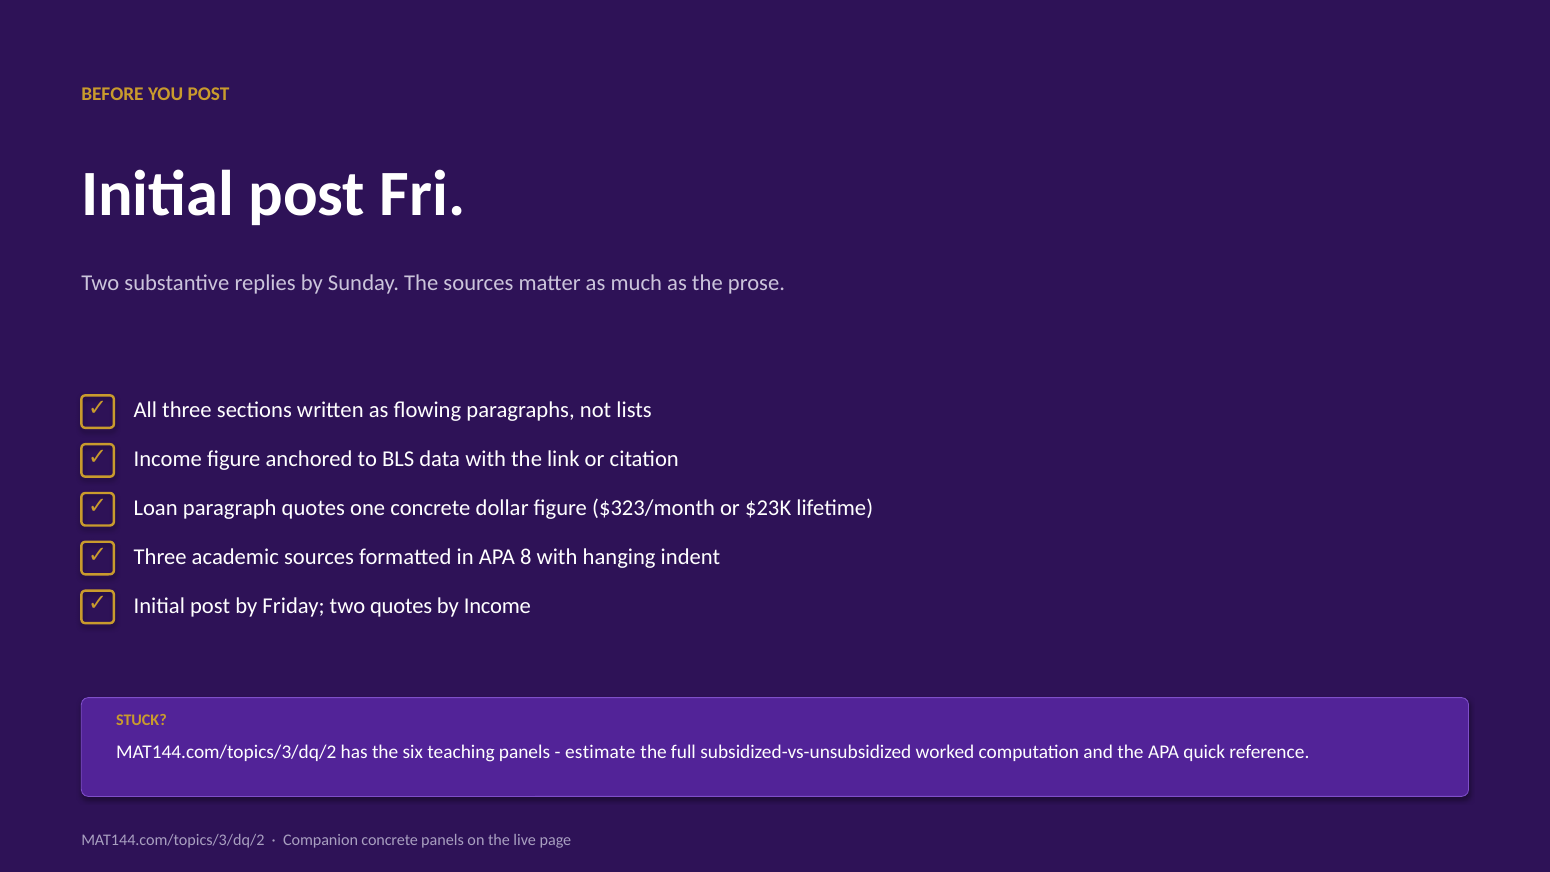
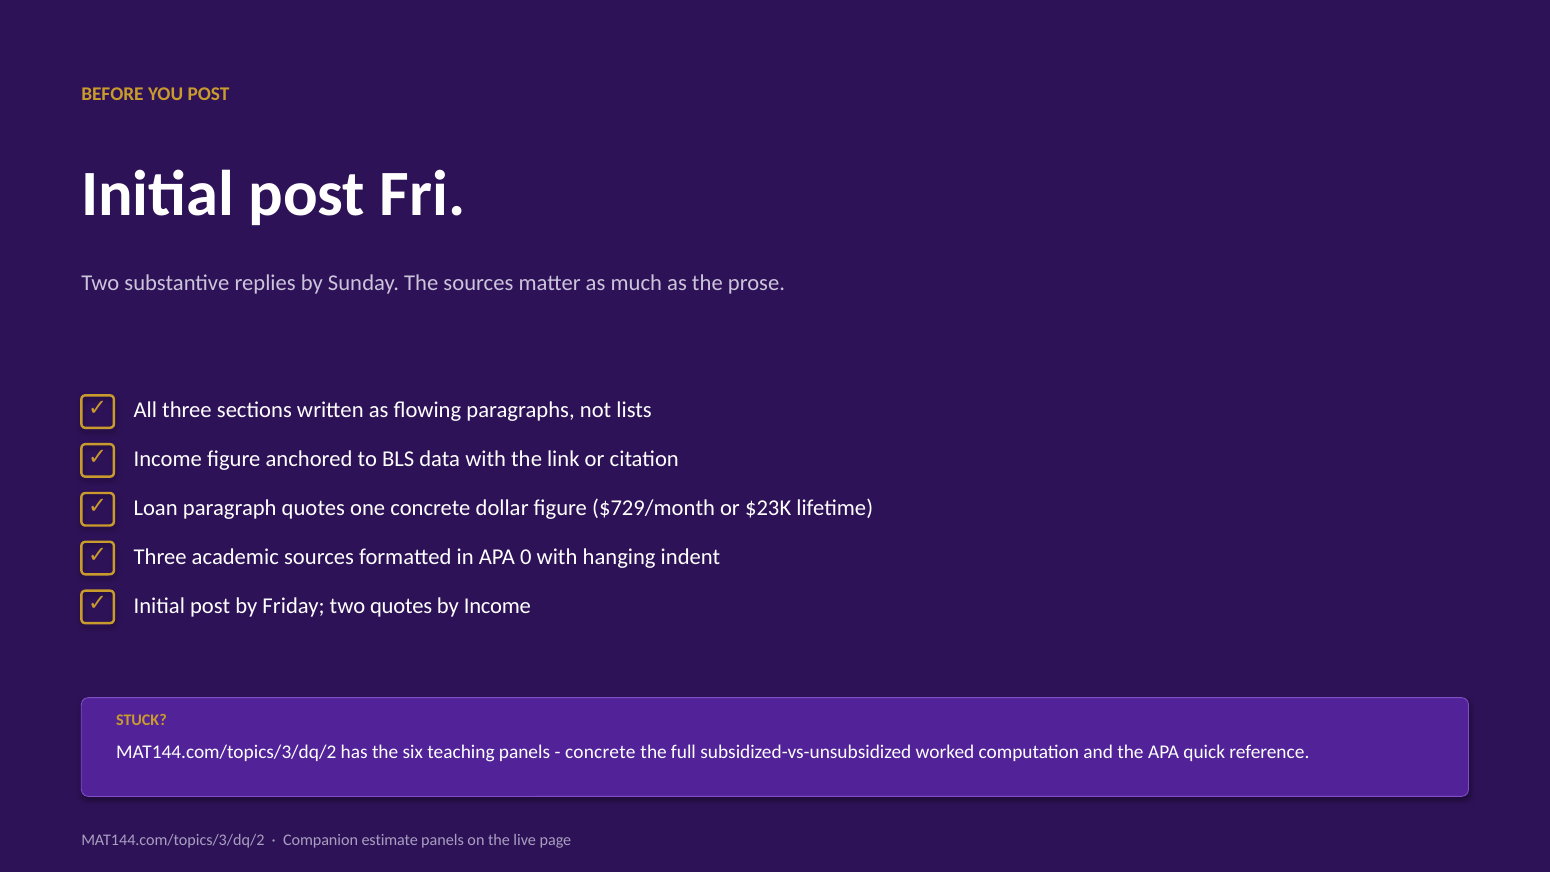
$323/month: $323/month -> $729/month (654, 508)
8: 8 -> 0 (526, 557)
estimate: estimate -> concrete (600, 752)
Companion concrete: concrete -> estimate (390, 840)
